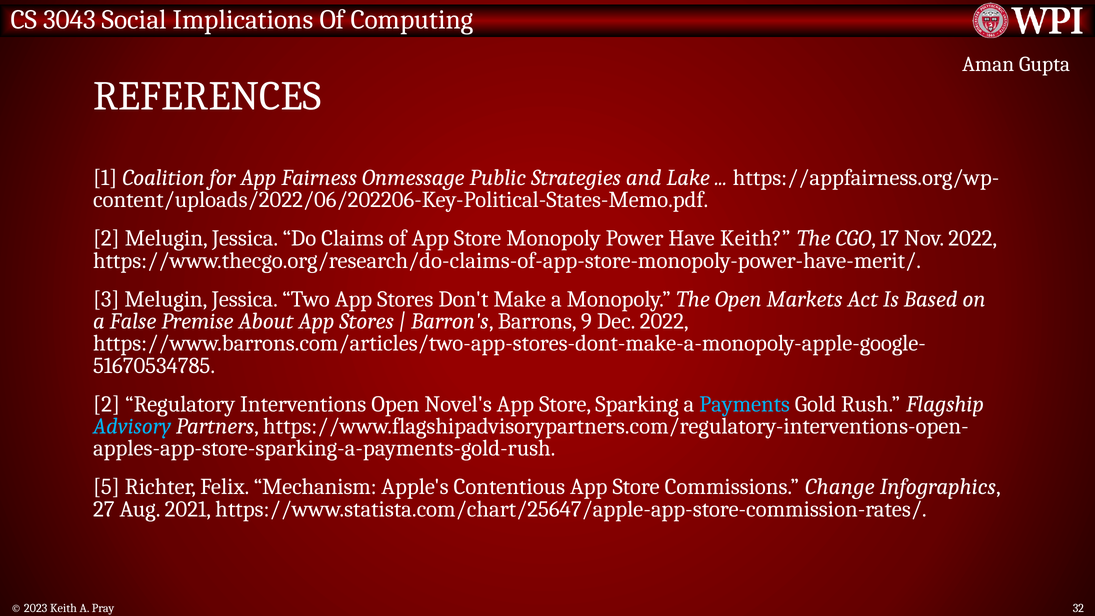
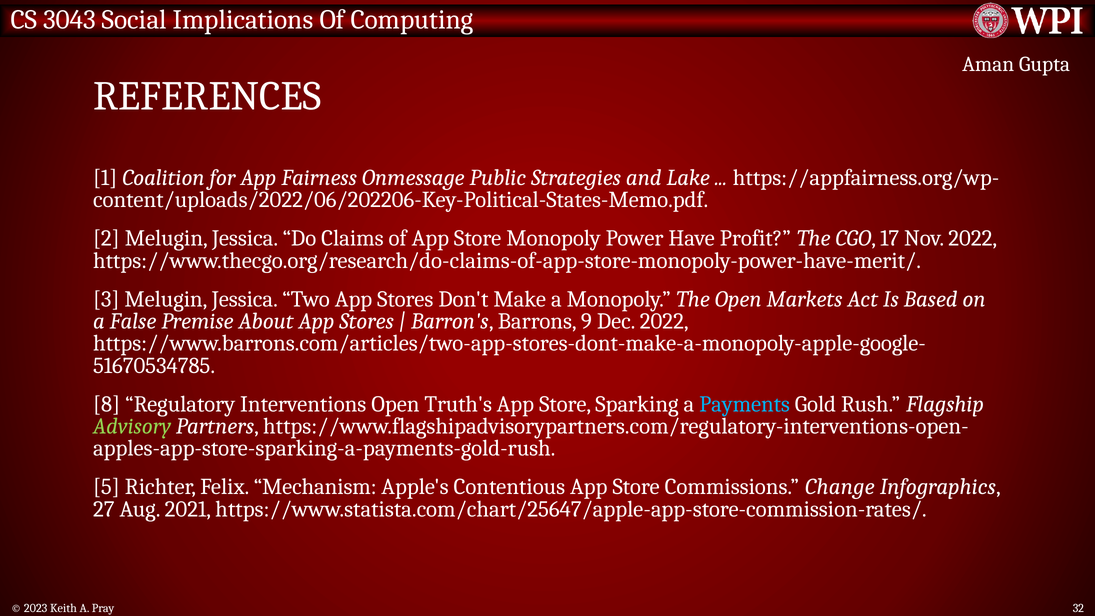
Have Keith: Keith -> Profit (755, 238)
2: 2 -> 8 (107, 404)
Novel's: Novel's -> Truth's (458, 404)
Advisory colour: light blue -> light green (132, 426)
